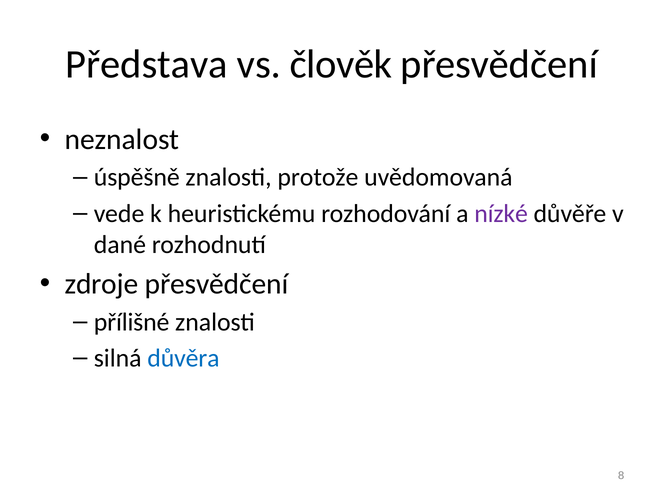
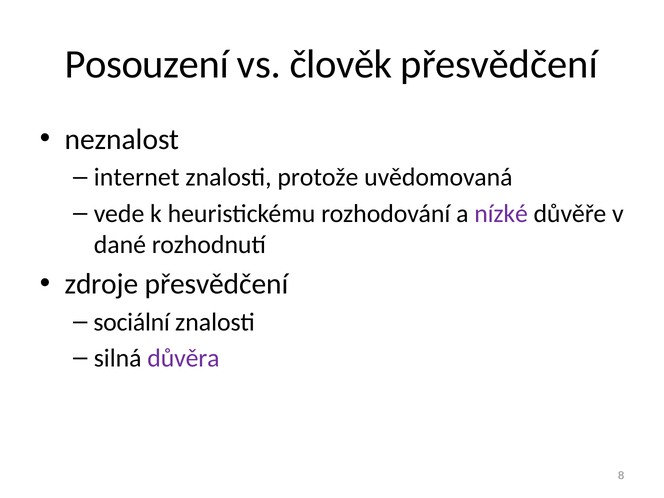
Představa: Představa -> Posouzení (147, 64)
úspěšně: úspěšně -> internet (137, 177)
přílišné: přílišné -> sociální (132, 322)
důvěra colour: blue -> purple (183, 358)
